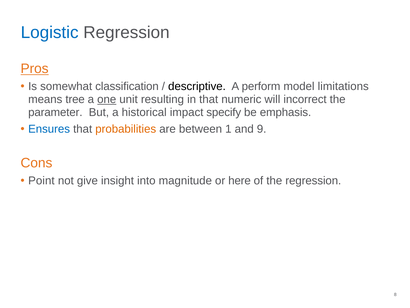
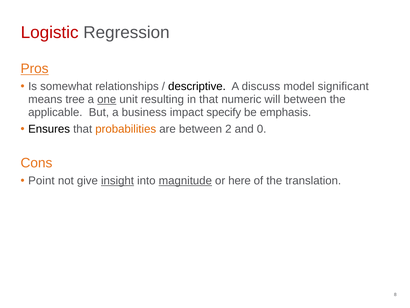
Logistic colour: blue -> red (50, 32)
classification: classification -> relationships (127, 86)
perform: perform -> discuss (261, 86)
limitations: limitations -> significant (343, 86)
will incorrect: incorrect -> between (305, 99)
parameter: parameter -> applicable (55, 112)
historical: historical -> business (144, 112)
Ensures colour: blue -> black (49, 129)
1: 1 -> 2 (228, 129)
9: 9 -> 0 (262, 129)
insight underline: none -> present (117, 181)
magnitude underline: none -> present (185, 181)
the regression: regression -> translation (313, 181)
